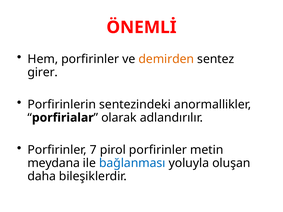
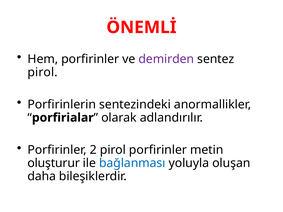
demirden colour: orange -> purple (166, 59)
girer: girer -> pirol (43, 72)
7: 7 -> 2 (93, 150)
meydana: meydana -> oluşturur (54, 163)
